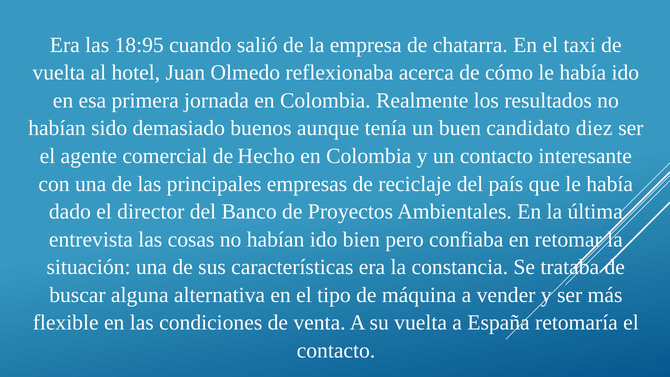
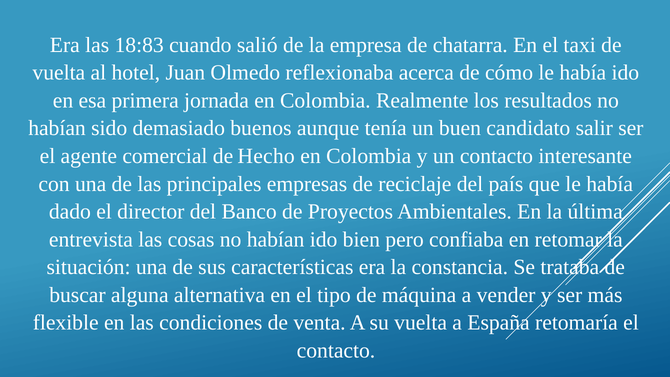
18:95: 18:95 -> 18:83 (139, 45)
diez: diez -> salir (594, 128)
